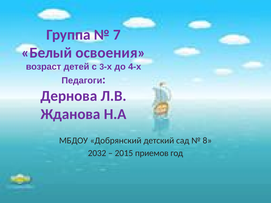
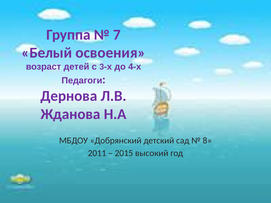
2032: 2032 -> 2011 (97, 153)
приемов: приемов -> высокий (152, 153)
